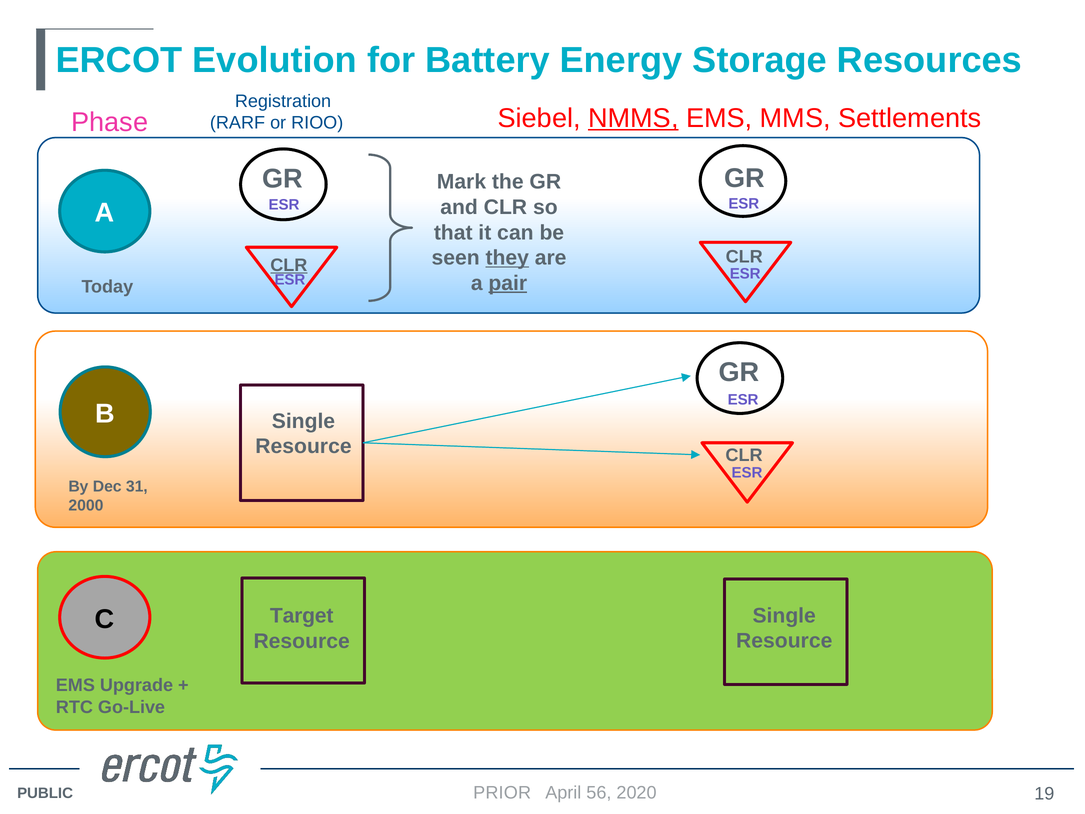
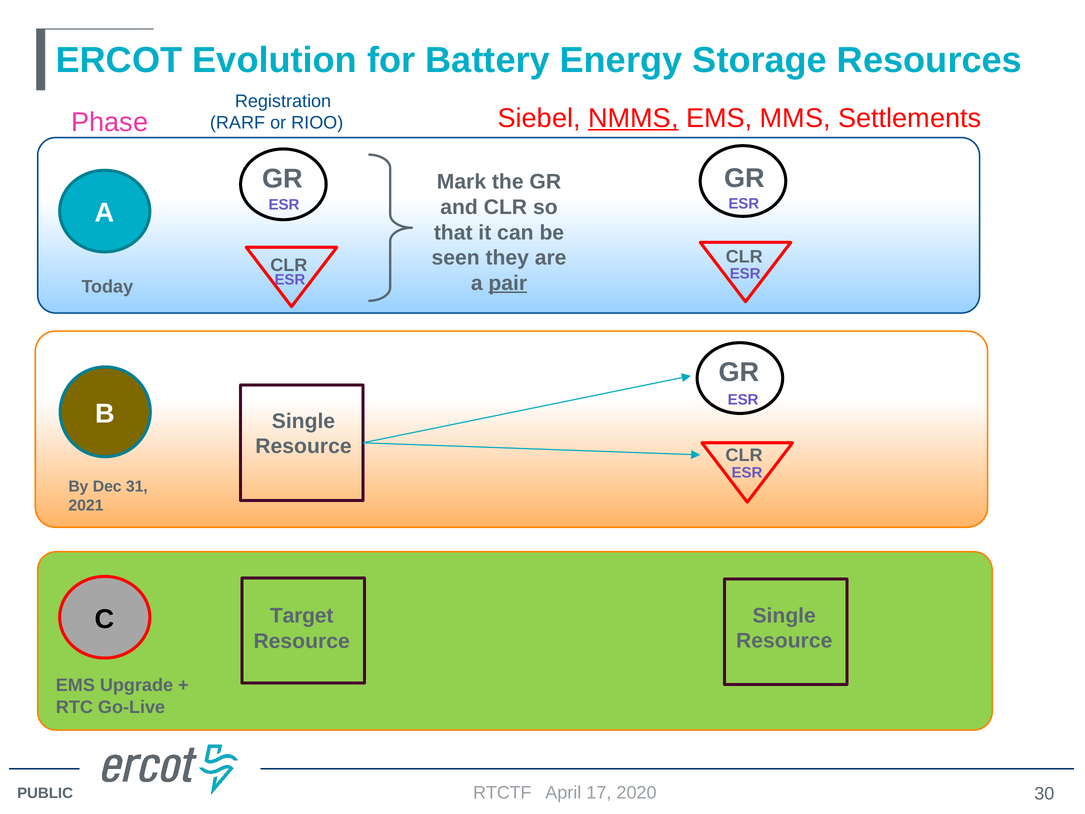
they underline: present -> none (507, 258)
CLR underline: present -> none (289, 265)
2000: 2000 -> 2021 (86, 505)
PRIOR: PRIOR -> RTCTF (502, 792)
56: 56 -> 17 (599, 792)
19: 19 -> 30 (1044, 794)
